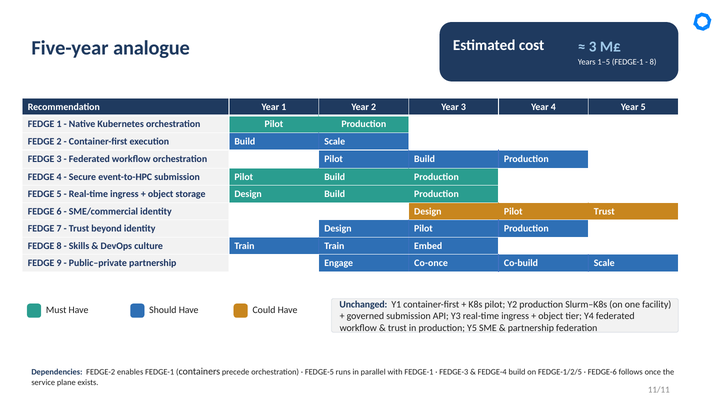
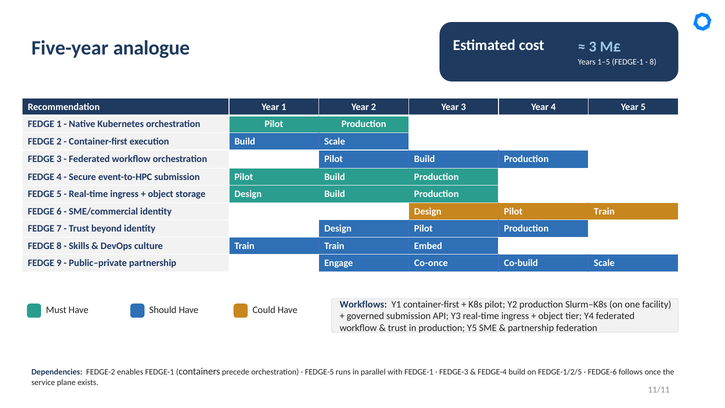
Pilot Trust: Trust -> Train (604, 211)
Unchanged: Unchanged -> Workflows (363, 304)
